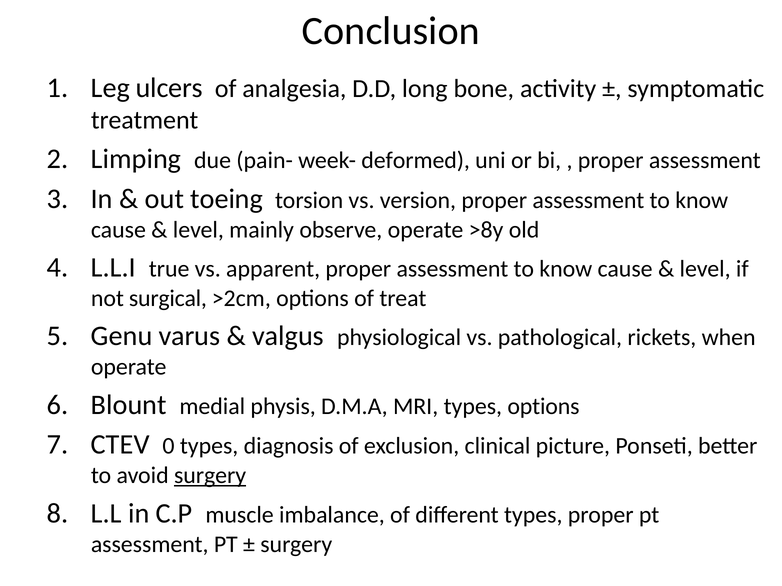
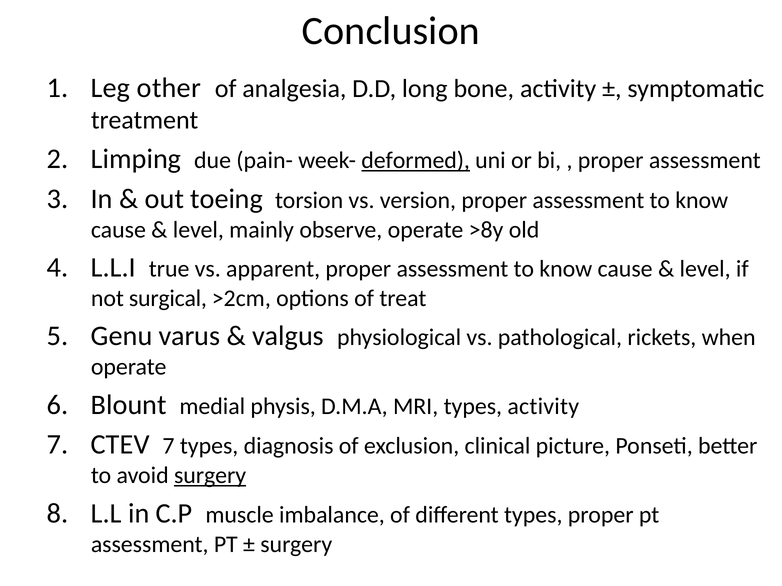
ulcers: ulcers -> other (169, 88)
deformed underline: none -> present (416, 161)
types options: options -> activity (543, 407)
0: 0 -> 7 (169, 446)
